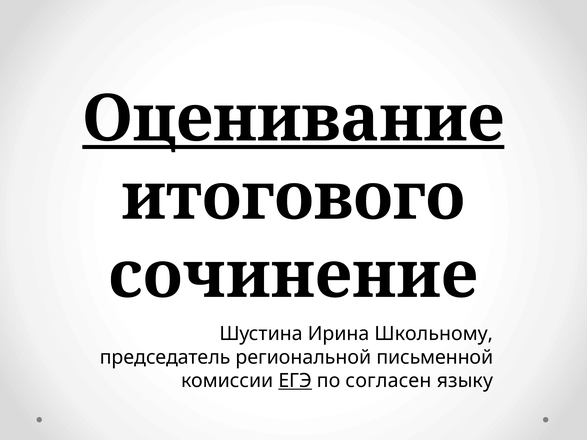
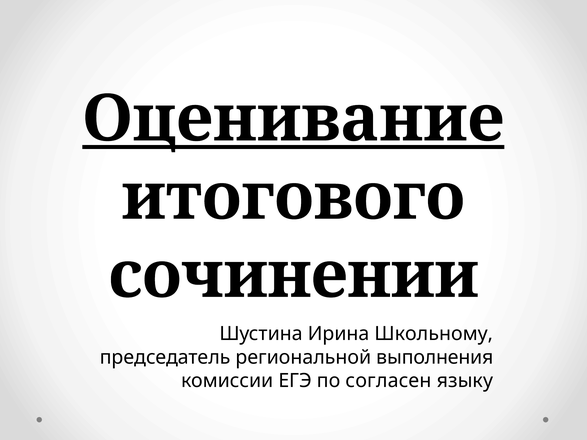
сочинение: сочинение -> сочинении (294, 276)
письменной: письменной -> выполнения (435, 357)
ЕГЭ underline: present -> none (295, 381)
